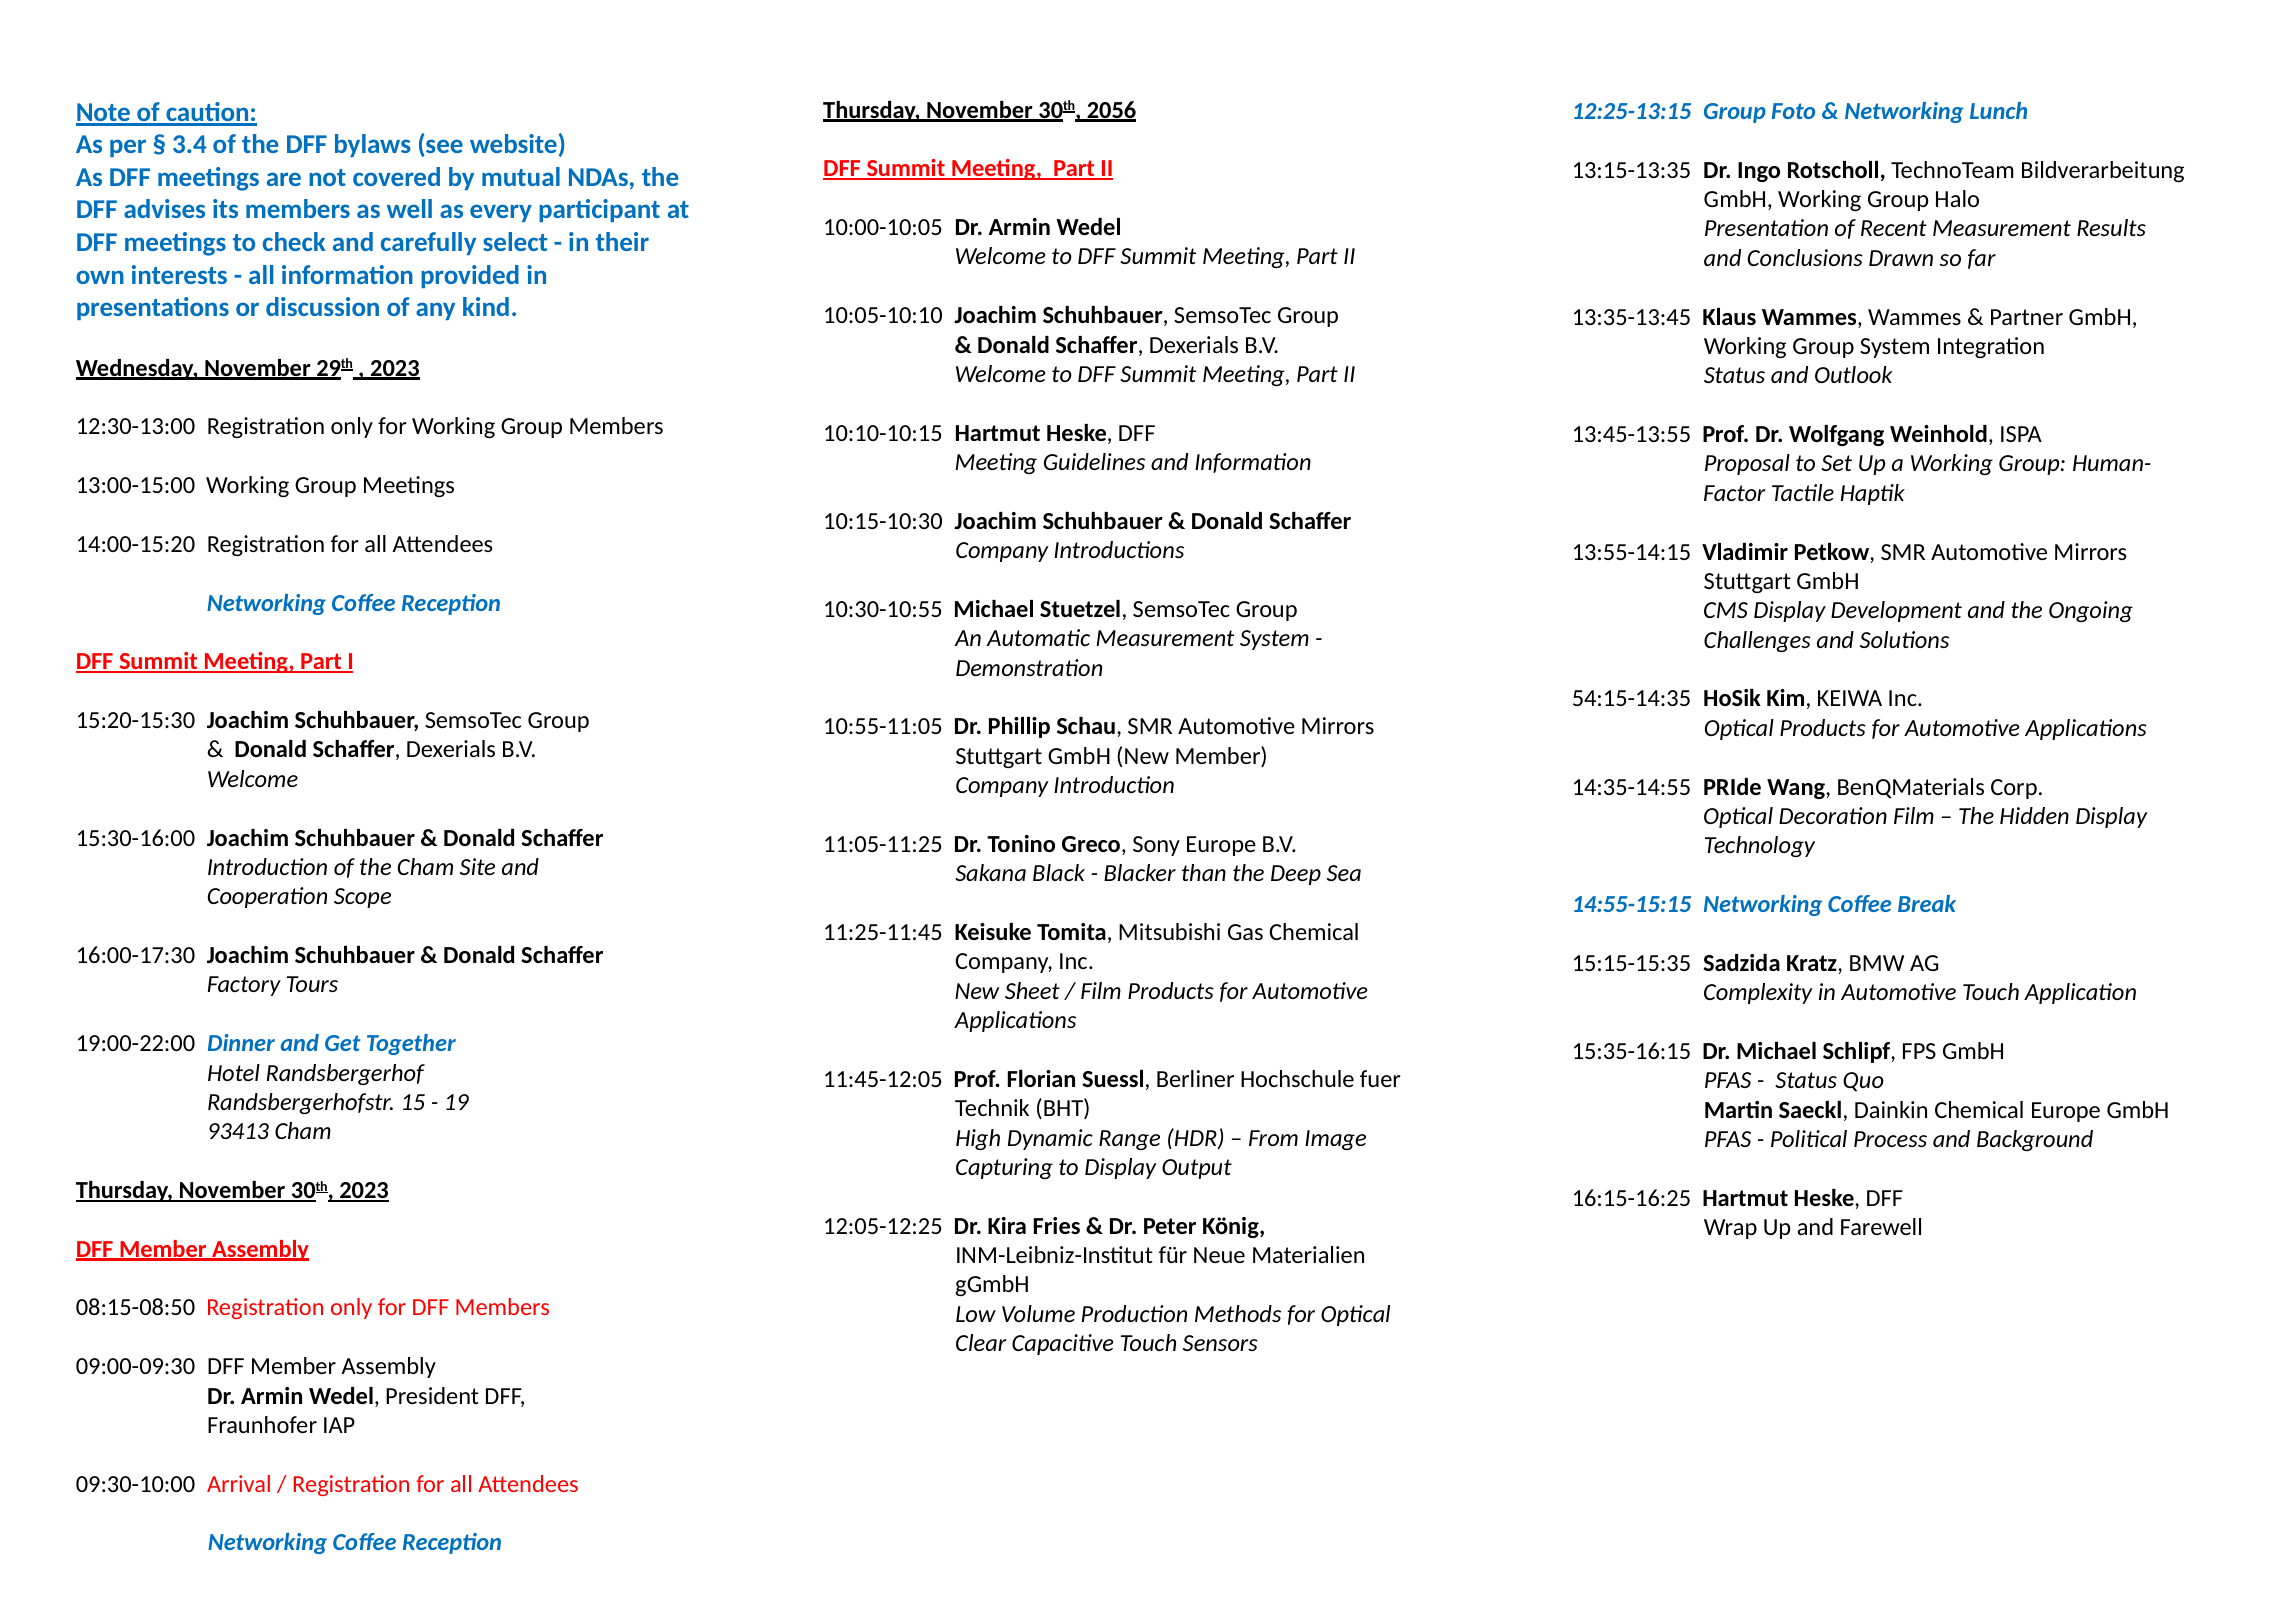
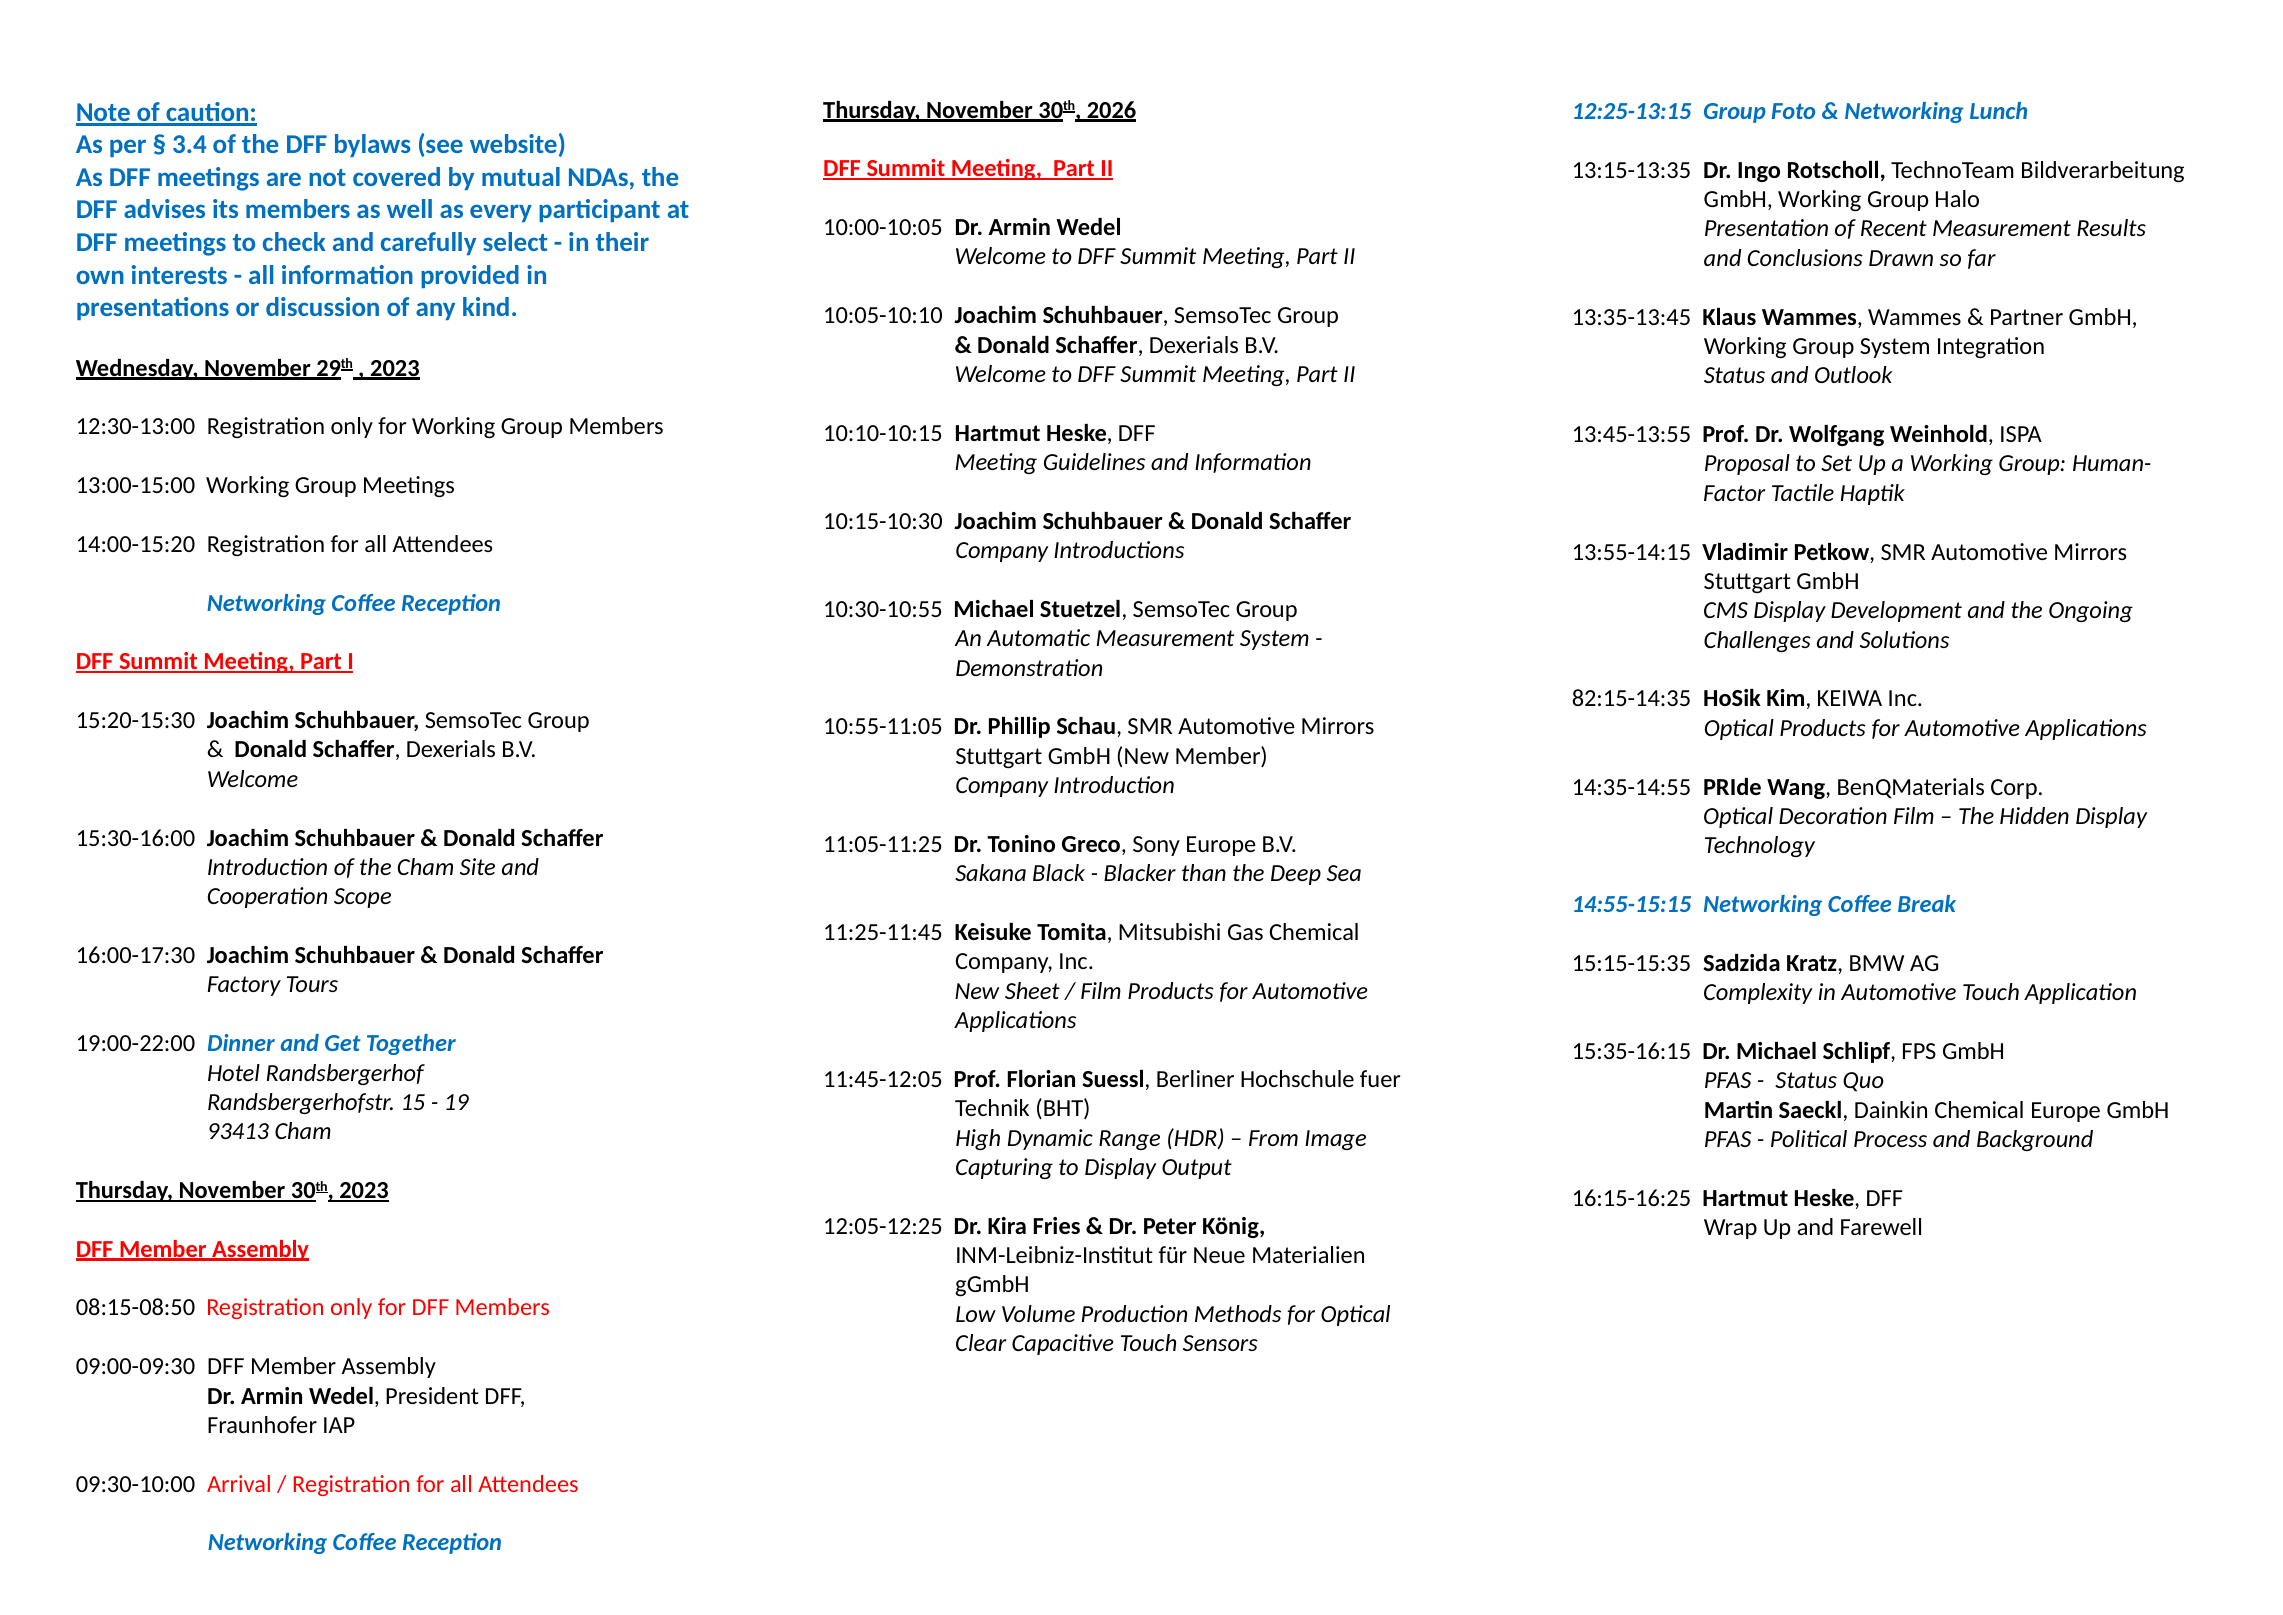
2056: 2056 -> 2026 (1112, 110)
54:15-14:35: 54:15-14:35 -> 82:15-14:35 (1631, 699)
